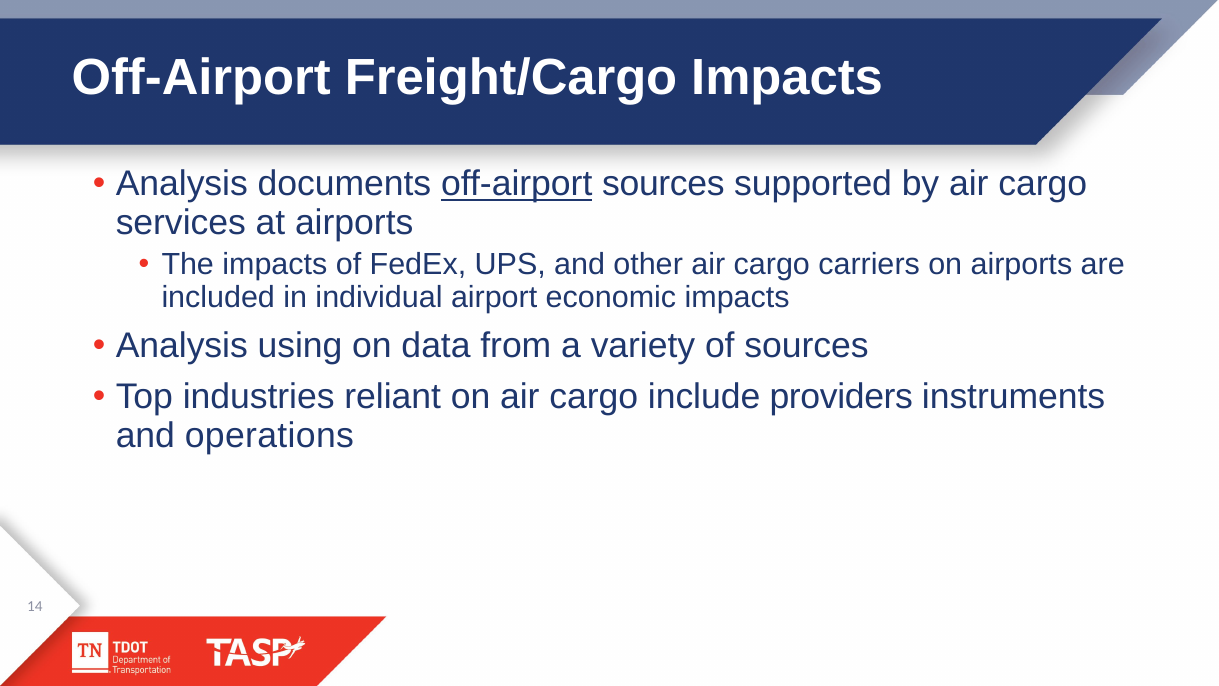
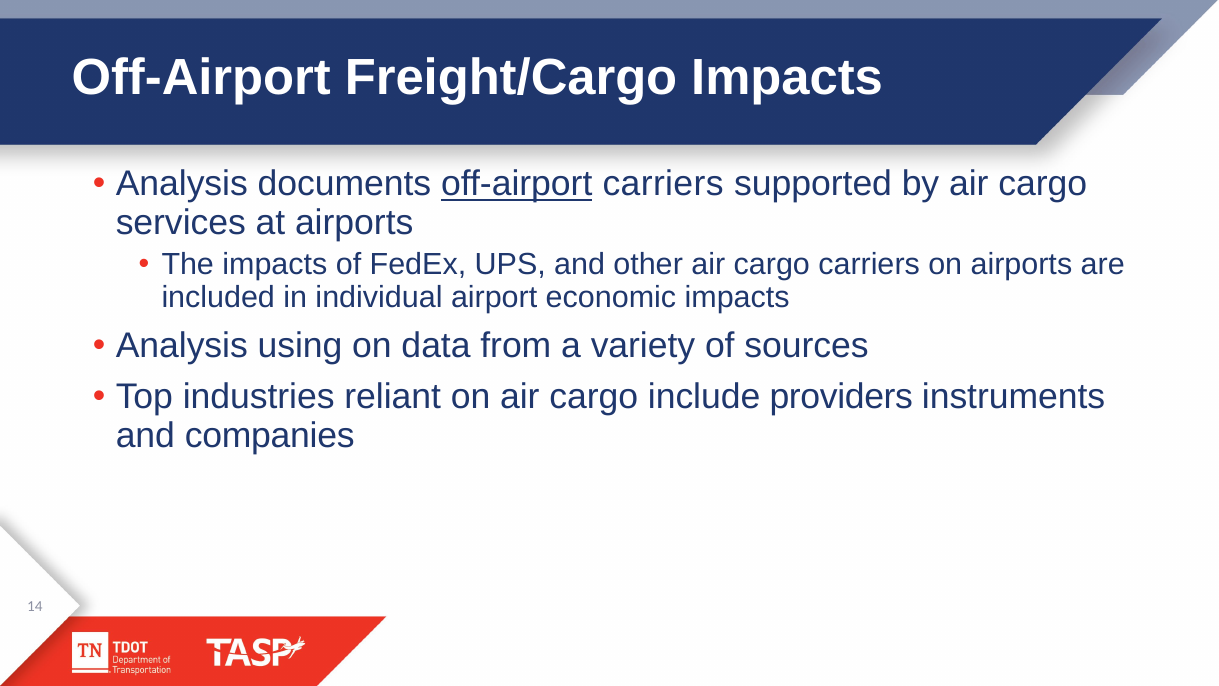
off-airport sources: sources -> carriers (663, 184)
operations: operations -> companies (270, 435)
